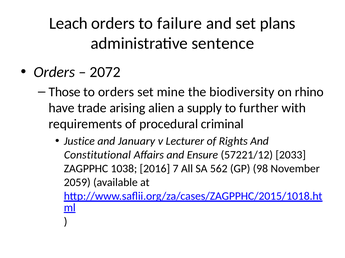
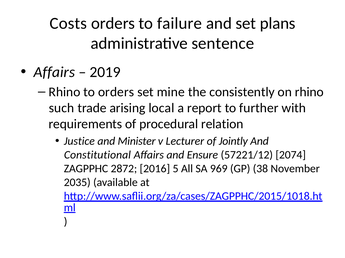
Leach: Leach -> Costs (68, 23)
Orders: Orders -> Affairs (54, 72)
2072: 2072 -> 2019 (105, 72)
Those: Those -> Rhino (65, 92)
biodiversity: biodiversity -> consistently (242, 92)
have: have -> such (62, 108)
alien: alien -> local (161, 108)
supply: supply -> report (204, 108)
criminal: criminal -> relation (222, 124)
January: January -> Minister (137, 142)
Rights: Rights -> Jointly (233, 142)
2033: 2033 -> 2074 (291, 155)
1038: 1038 -> 2872 (124, 169)
7: 7 -> 5 (176, 169)
562: 562 -> 969 (219, 169)
98: 98 -> 38 (260, 169)
2059: 2059 -> 2035 (77, 183)
